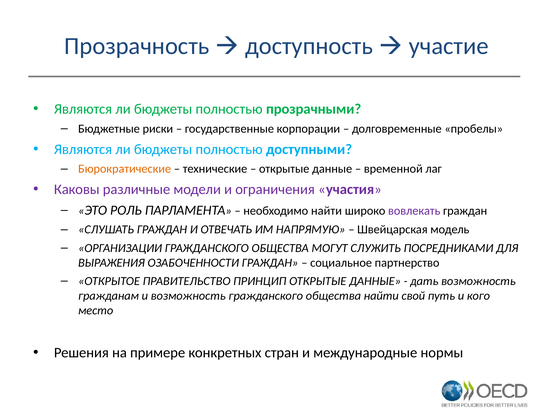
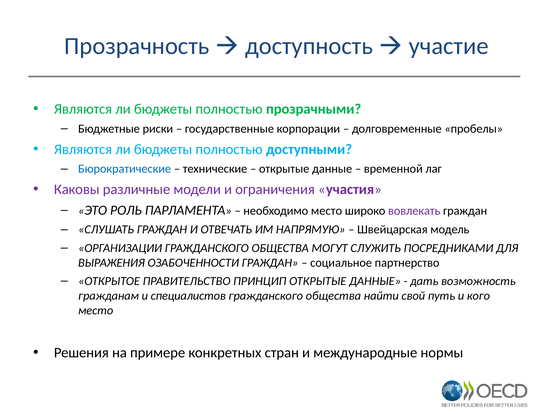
Бюрократические colour: orange -> blue (125, 169)
необходимо найти: найти -> место (327, 211)
и возможность: возможность -> специалистов (188, 296)
